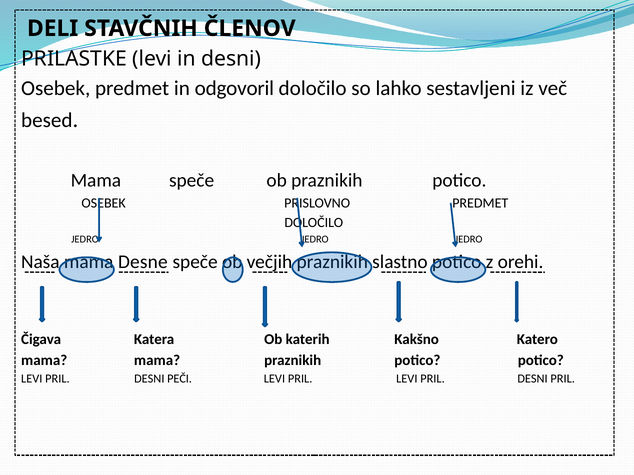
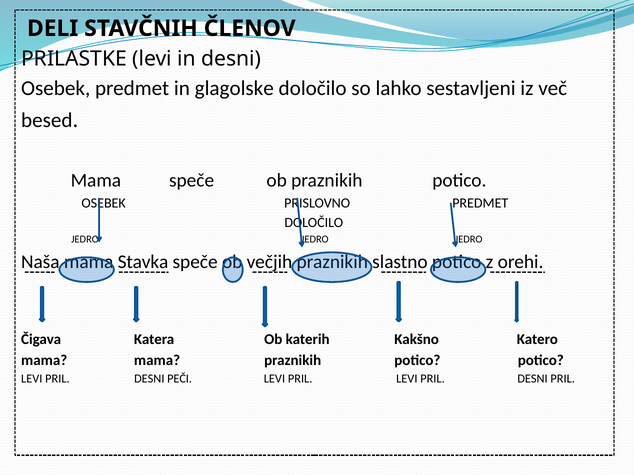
odgovoril: odgovoril -> glagolske (234, 89)
Desne: Desne -> Stavka (143, 262)
